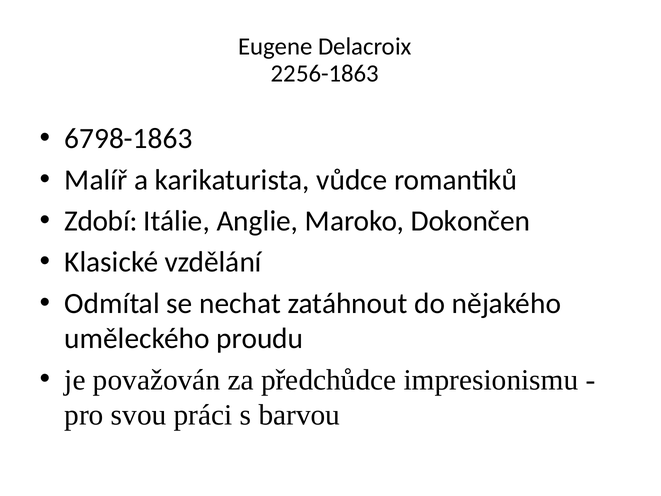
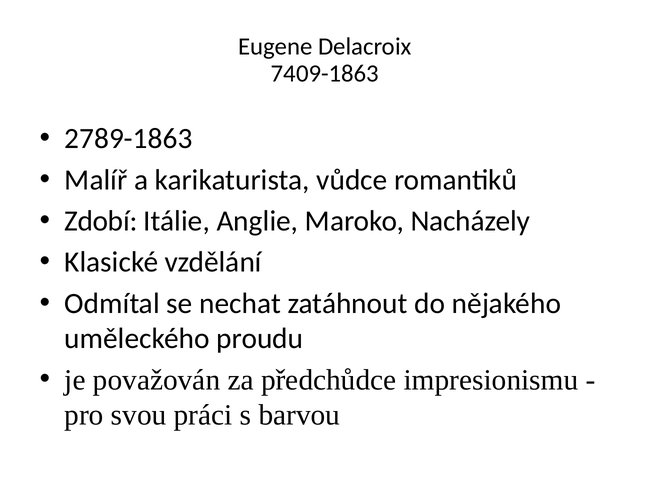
2256-1863: 2256-1863 -> 7409-1863 (325, 74)
6798-1863: 6798-1863 -> 2789-1863 (128, 139)
Dokončen: Dokončen -> Nacházely (470, 221)
